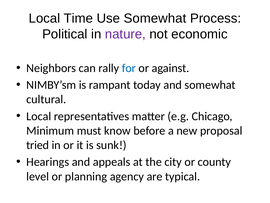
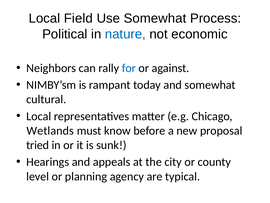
Time: Time -> Field (78, 18)
nature colour: purple -> blue (125, 34)
Minimum: Minimum -> Wetlands (50, 130)
